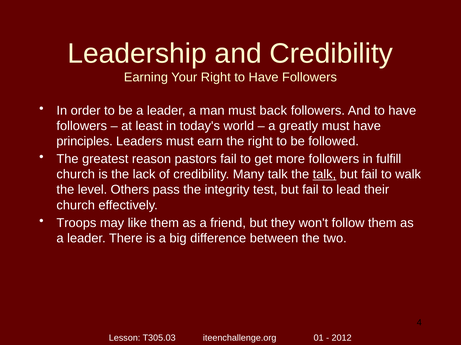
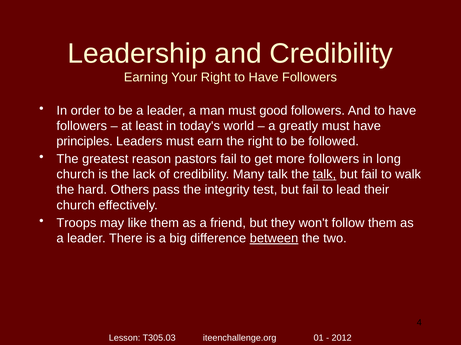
back: back -> good (273, 111)
fulfill: fulfill -> long (389, 159)
level: level -> hard (92, 190)
between underline: none -> present (274, 239)
